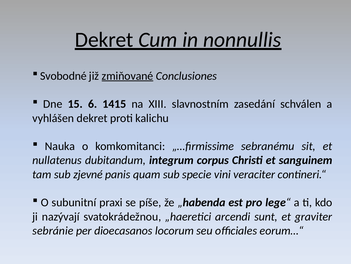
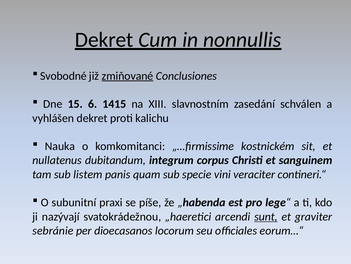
sebranému: sebranému -> kostnickém (268, 146)
zjevné: zjevné -> listem (88, 174)
sunt underline: none -> present (266, 216)
